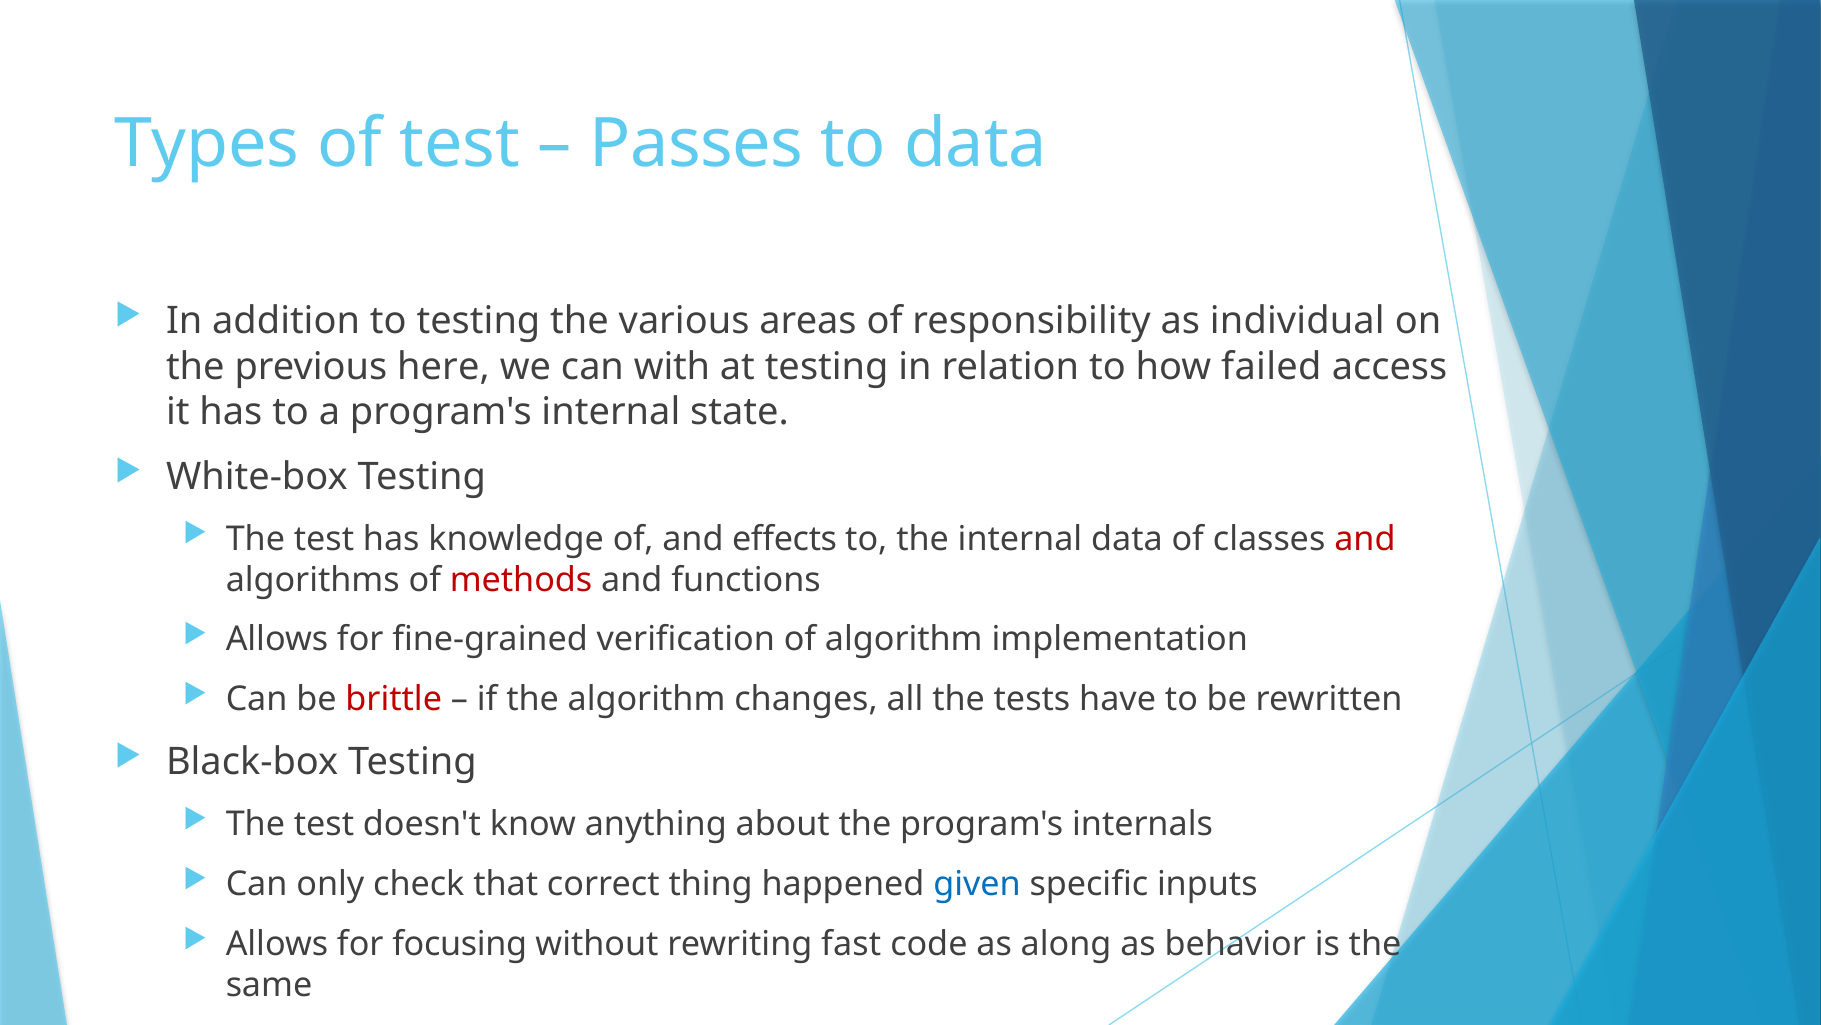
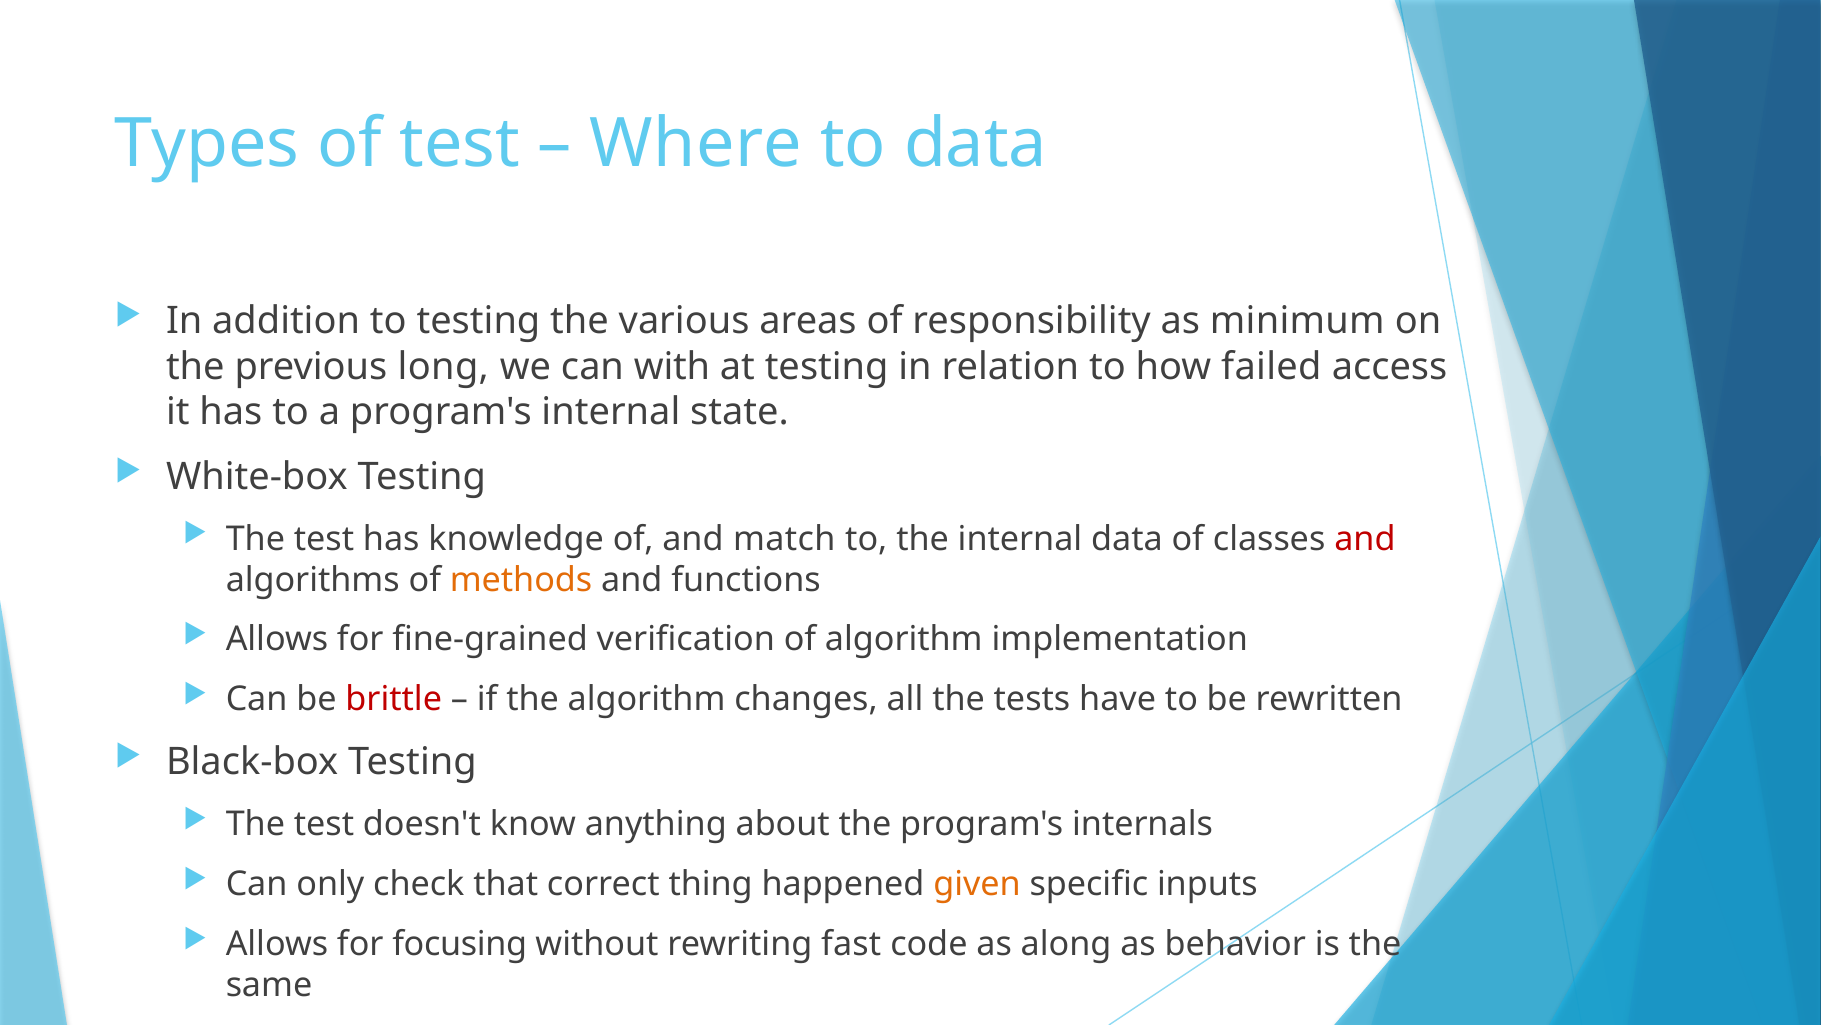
Passes: Passes -> Where (696, 144)
individual: individual -> minimum (1297, 321)
here: here -> long (443, 366)
effects: effects -> match (784, 538)
methods colour: red -> orange (521, 579)
given colour: blue -> orange (977, 884)
